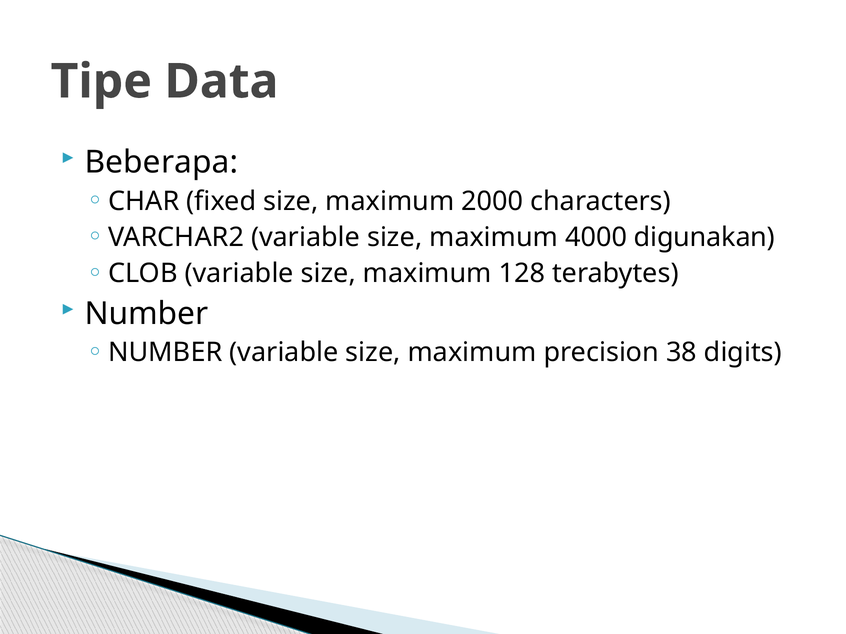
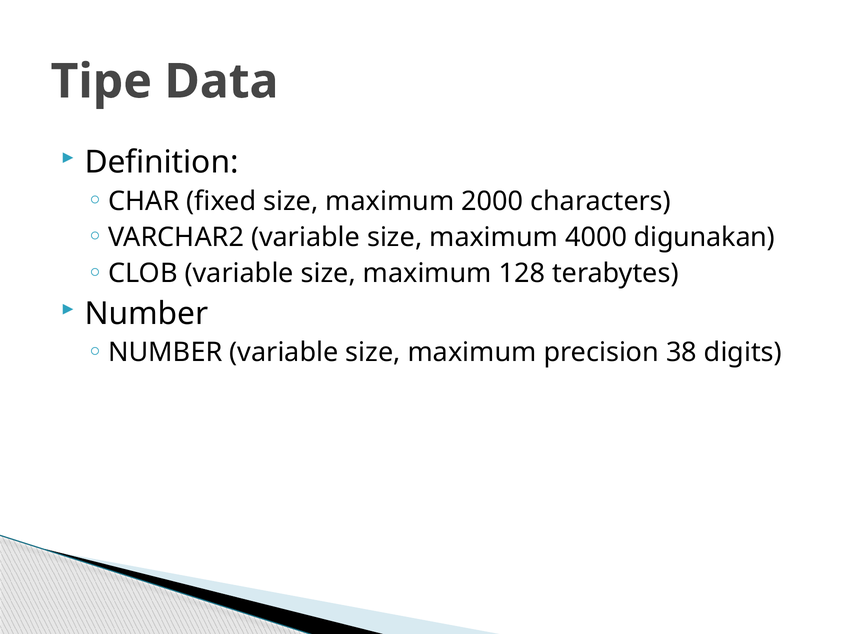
Beberapa: Beberapa -> Definition (162, 163)
